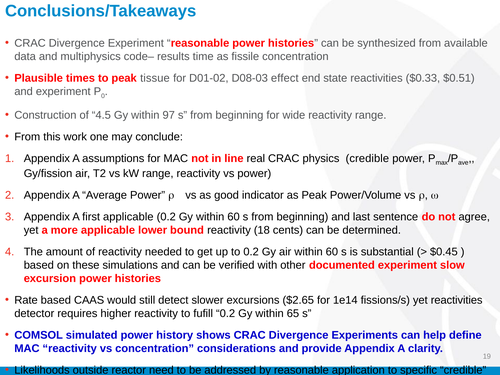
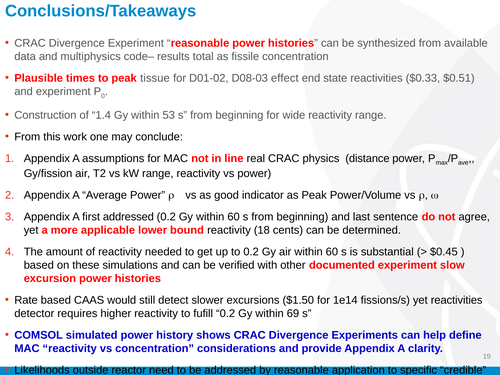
time: time -> total (203, 57)
4.5: 4.5 -> 1.4 (101, 115)
97: 97 -> 53 (169, 115)
physics credible: credible -> distance (367, 158)
first applicable: applicable -> addressed (128, 217)
$2.65: $2.65 -> $1.50 (298, 300)
65: 65 -> 69 (293, 313)
